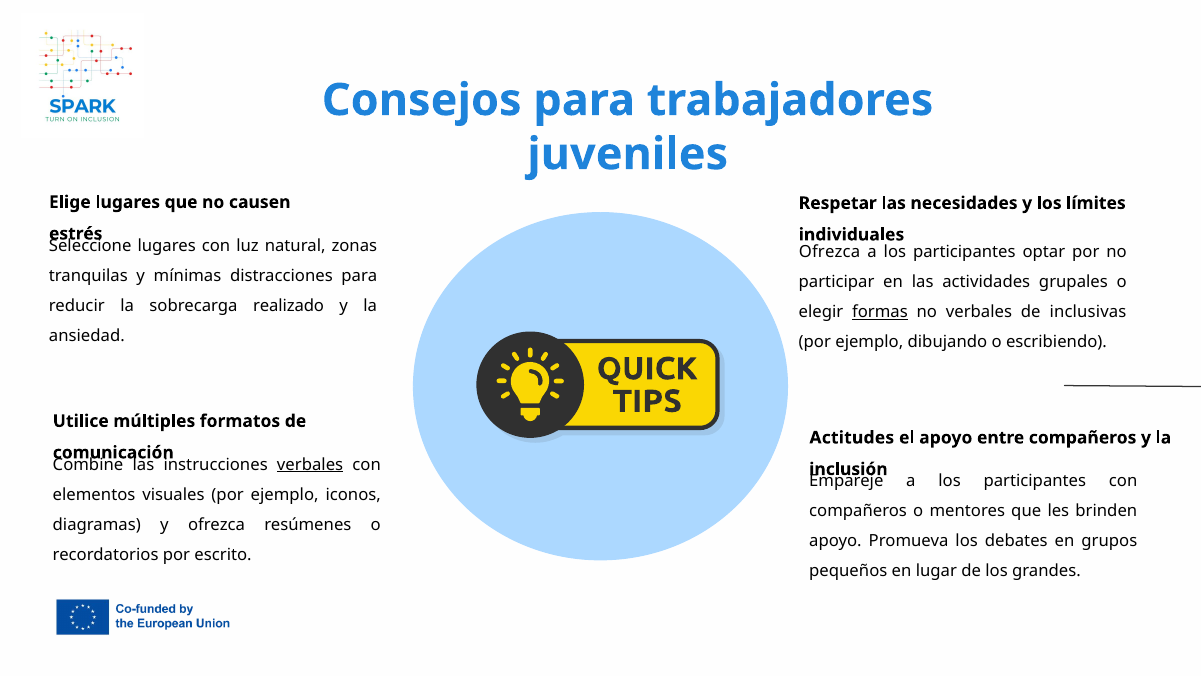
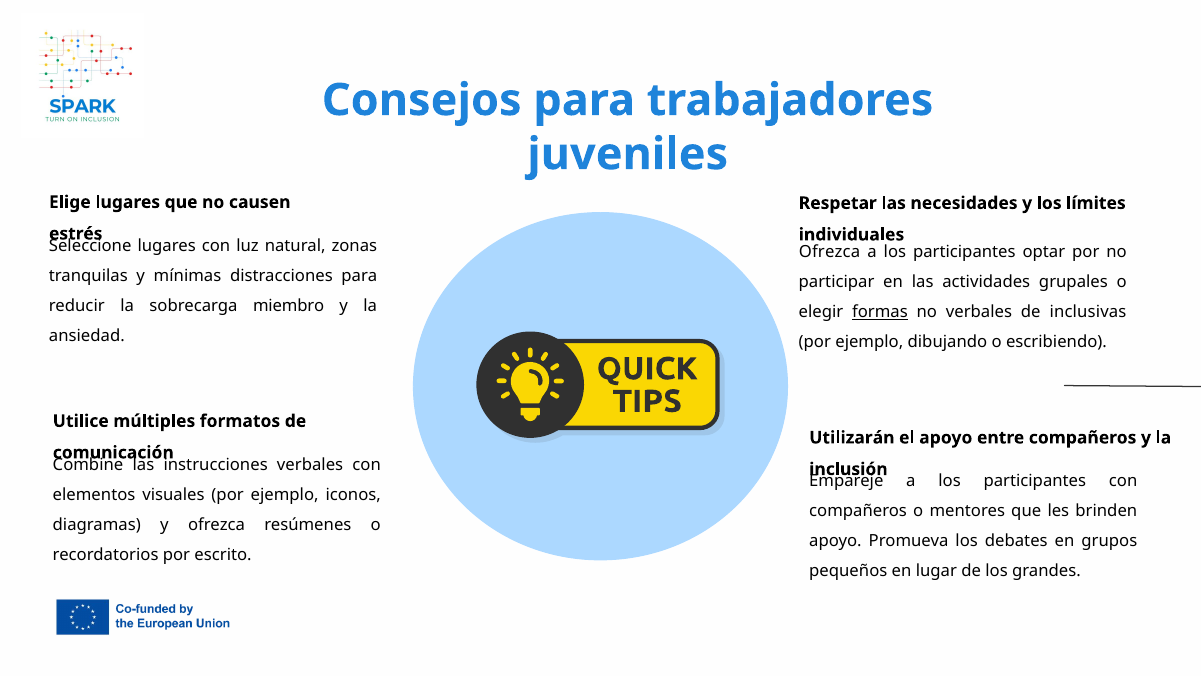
realizado: realizado -> miembro (289, 306)
Actitudes: Actitudes -> Utilizarán (852, 437)
verbales underline: present -> none (310, 464)
